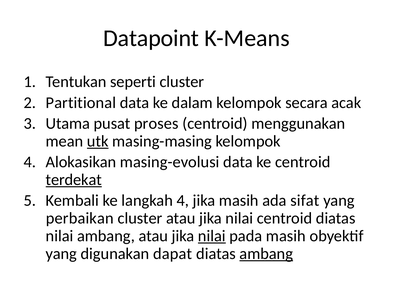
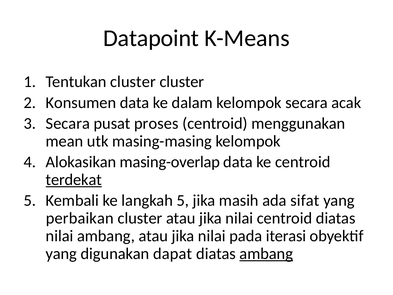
Tentukan seperti: seperti -> cluster (133, 82)
Partitional: Partitional -> Konsumen (81, 103)
3 Utama: Utama -> Secara (68, 123)
utk underline: present -> none (98, 141)
masing-evolusi: masing-evolusi -> masing-overlap (170, 162)
langkah 4: 4 -> 5 (183, 200)
nilai underline: present -> none (212, 236)
pada masih: masih -> iterasi (286, 236)
